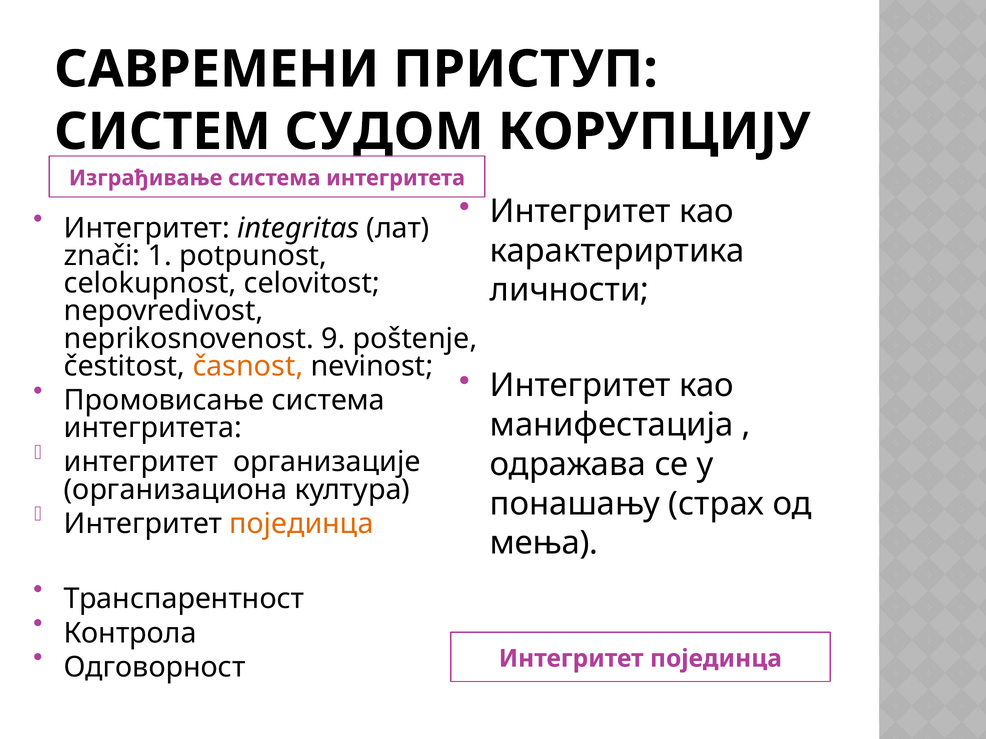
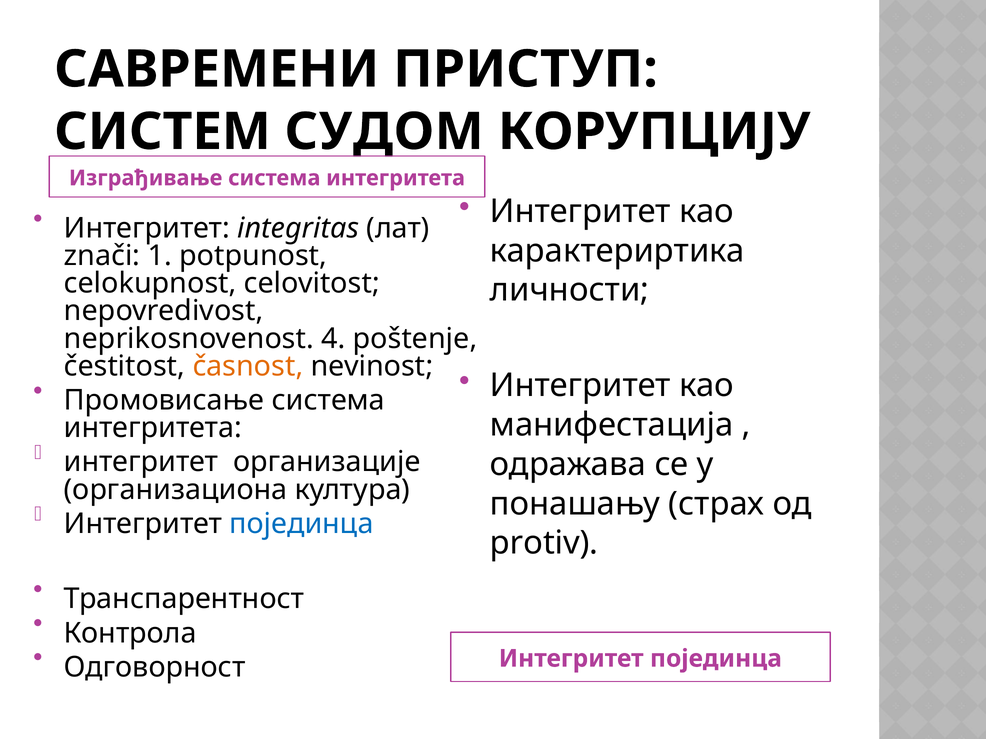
9: 9 -> 4 (333, 339)
појединца colour: orange -> blue (301, 524)
мења: мења -> protiv (544, 543)
